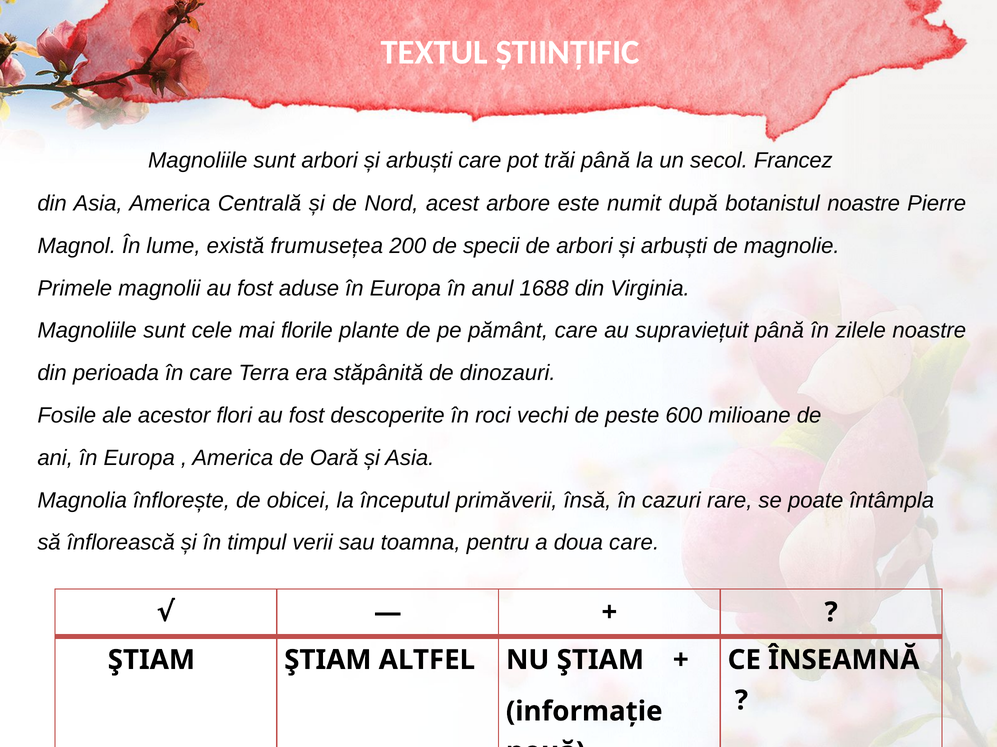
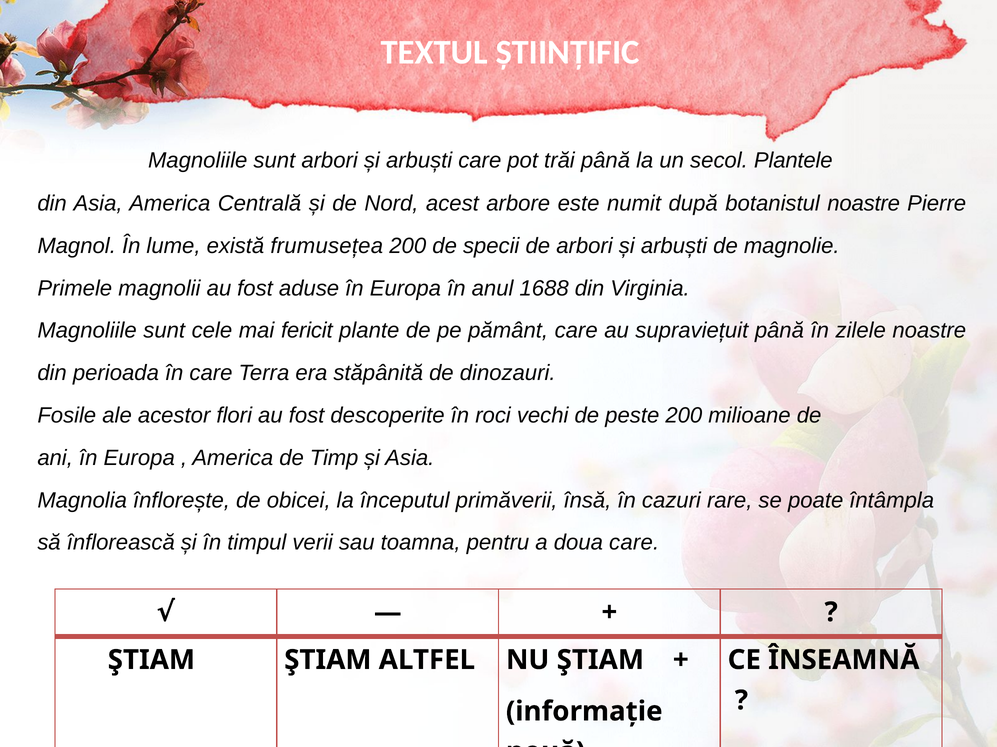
Francez: Francez -> Plantele (793, 161)
florile: florile -> fericit (307, 331)
peste 600: 600 -> 200 (684, 416)
Oară: Oară -> Timp (334, 458)
